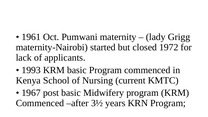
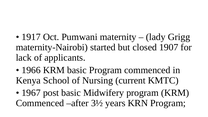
1961: 1961 -> 1917 (31, 37)
1972: 1972 -> 1907 (169, 47)
1993: 1993 -> 1966 (31, 70)
